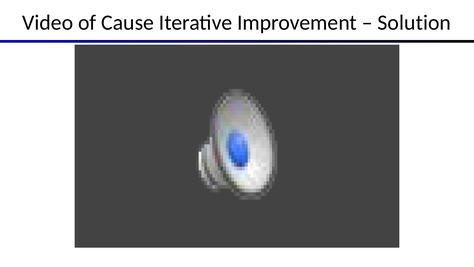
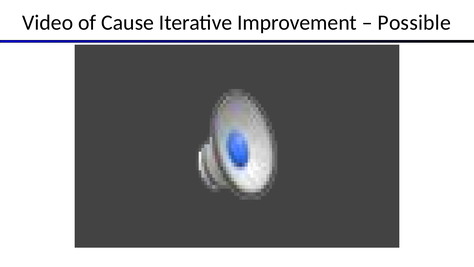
Solution: Solution -> Possible (414, 23)
